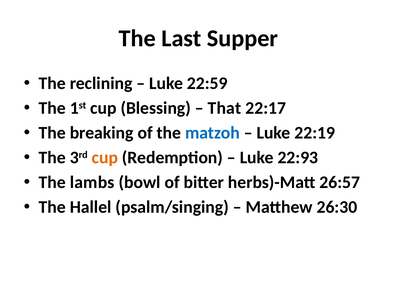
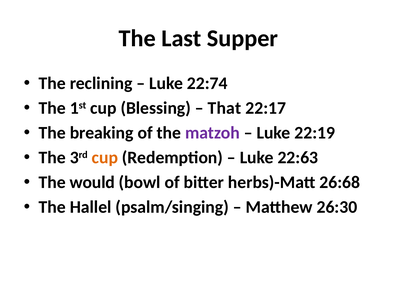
22:59: 22:59 -> 22:74 (207, 83)
matzoh colour: blue -> purple (212, 133)
22:93: 22:93 -> 22:63 (298, 157)
lambs: lambs -> would (92, 182)
26:57: 26:57 -> 26:68 (340, 182)
